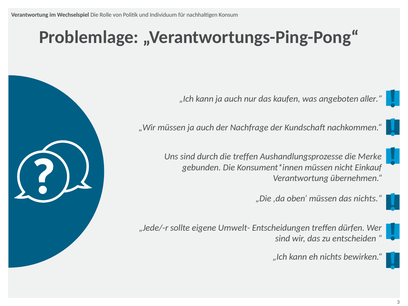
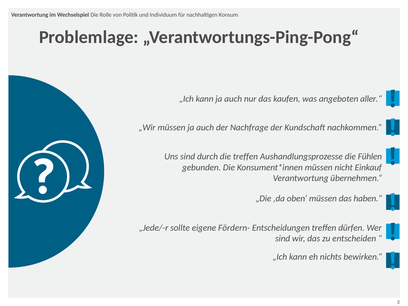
Merke: Merke -> Fühlen (370, 157)
nichts.“: nichts.“ -> haben.“ (368, 199)
Umwelt-: Umwelt- -> Fördern- (234, 228)
